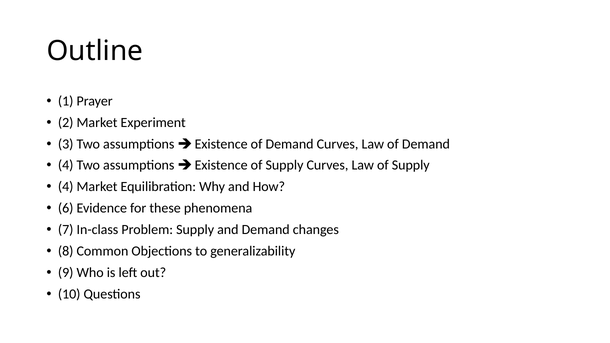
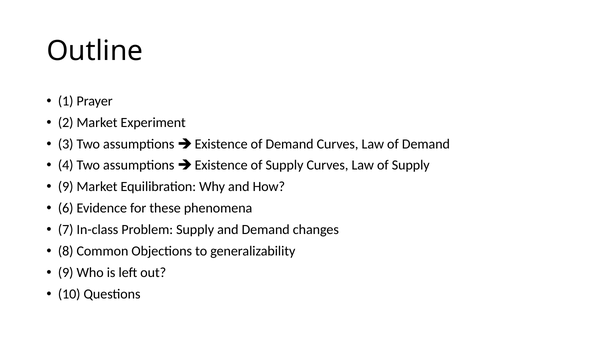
4: 4 -> 9 (66, 187)
